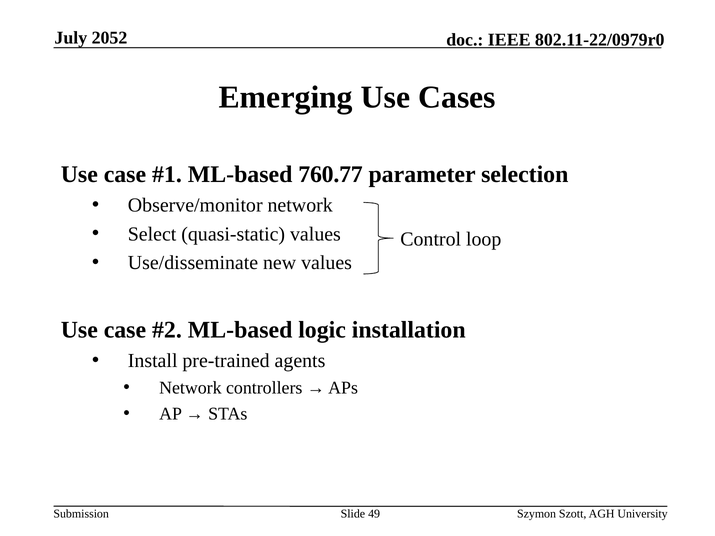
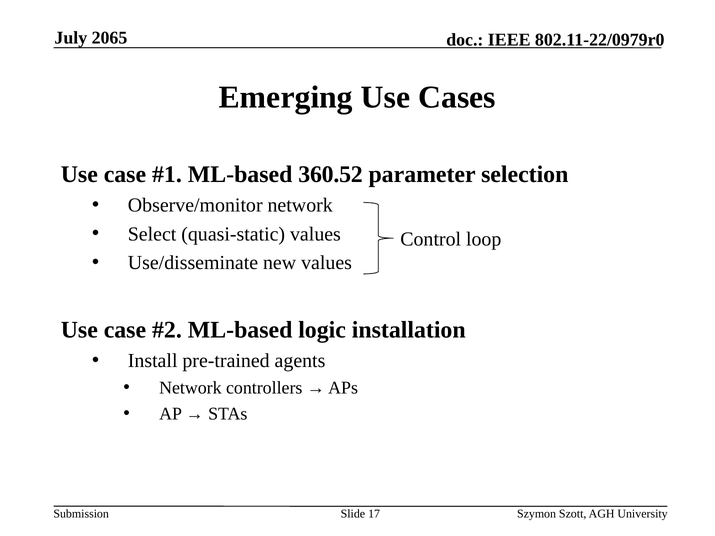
2052: 2052 -> 2065 (110, 38)
760.77: 760.77 -> 360.52 (331, 174)
49: 49 -> 17 (374, 514)
